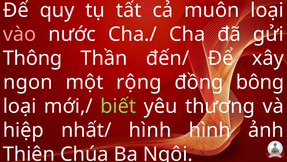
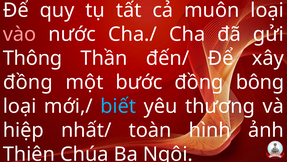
ngon: ngon -> đồng (28, 82)
rộng: rộng -> bước (139, 82)
biết colour: light green -> light blue (118, 106)
nhất/ hình: hình -> toàn (150, 130)
